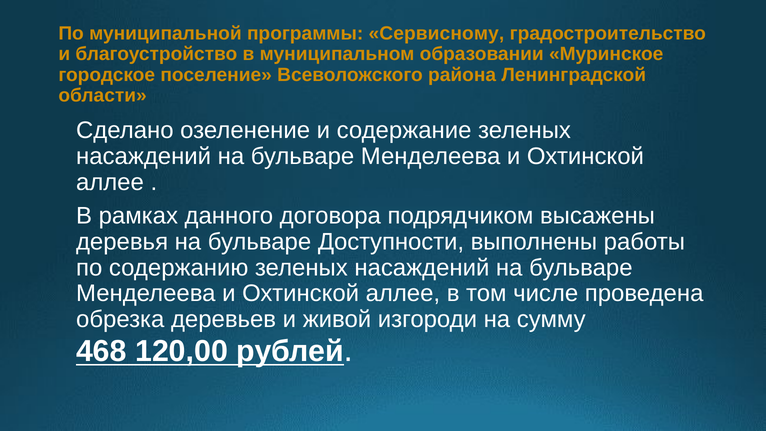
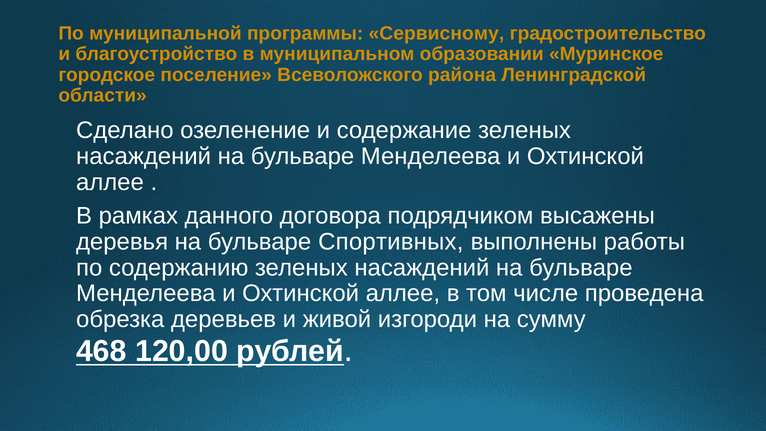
Доступности: Доступности -> Спортивных (391, 242)
